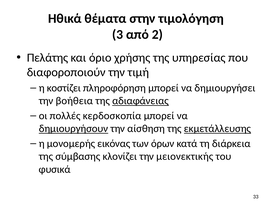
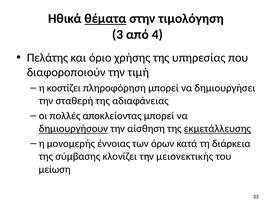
θέματα underline: none -> present (105, 19)
2: 2 -> 4 (157, 35)
βοήθεια: βοήθεια -> σταθερή (74, 101)
αδιαφάνειας underline: present -> none (140, 101)
κερδοσκοπία: κερδοσκοπία -> αποκλείοντας (112, 116)
εικόνας: εικόνας -> έννοιας (114, 144)
φυσικά: φυσικά -> μείωση (55, 169)
